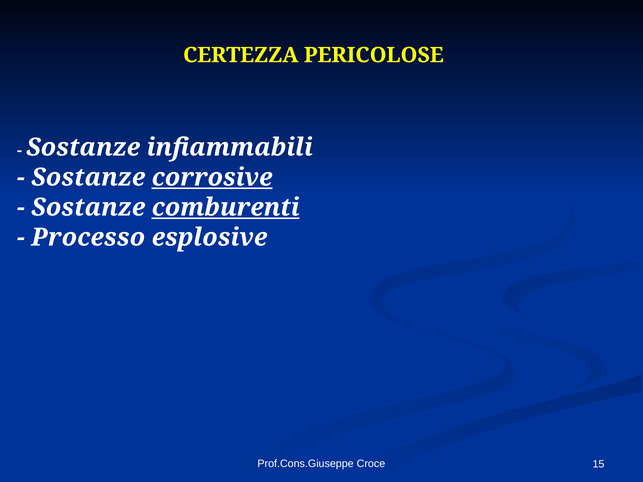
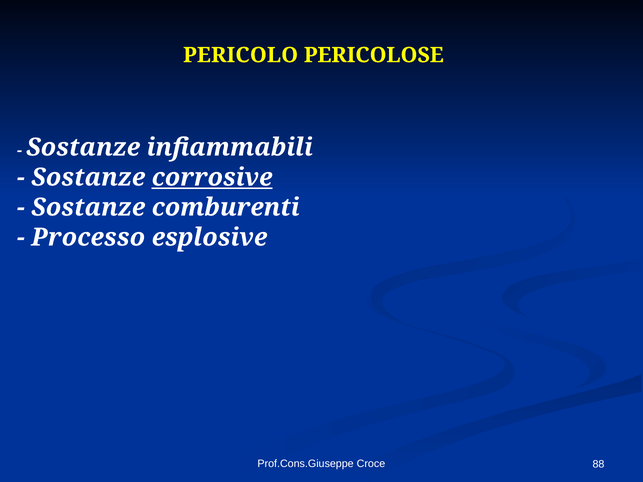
CERTEZZA: CERTEZZA -> PERICOLO (241, 55)
comburenti underline: present -> none (226, 207)
15: 15 -> 88 (598, 464)
